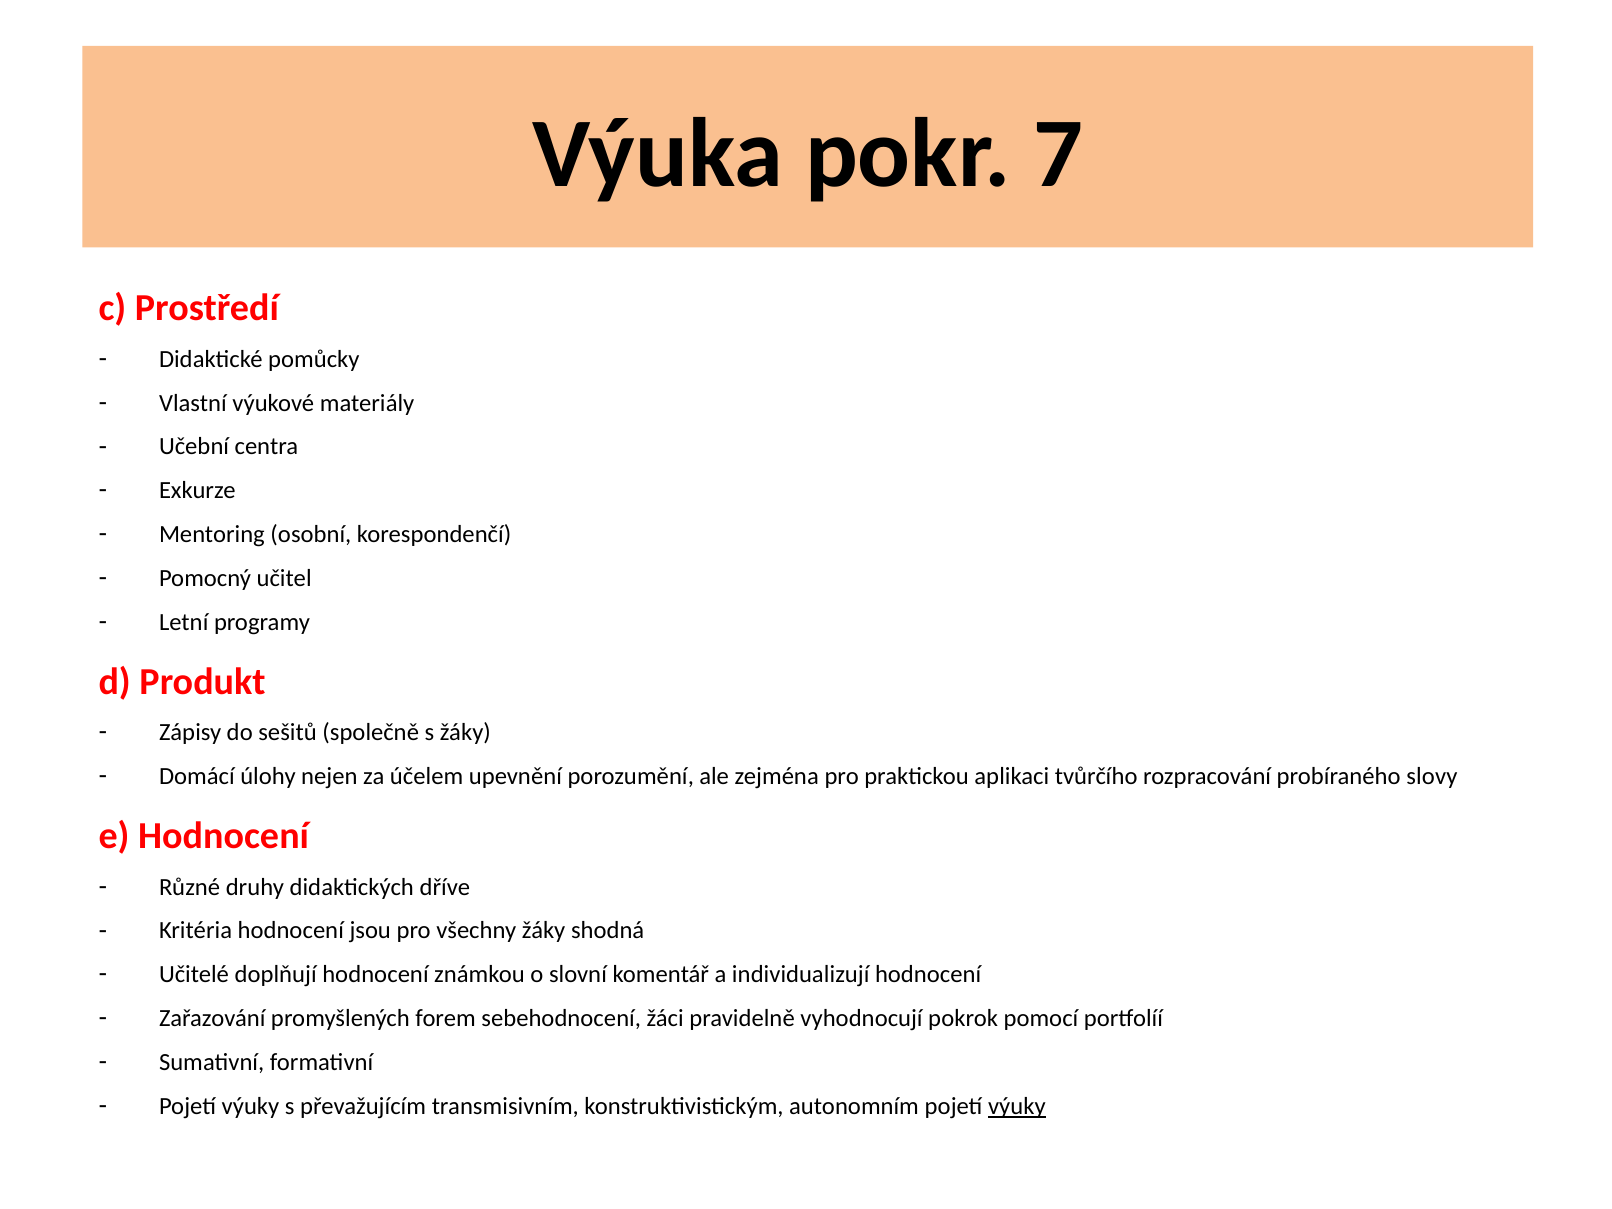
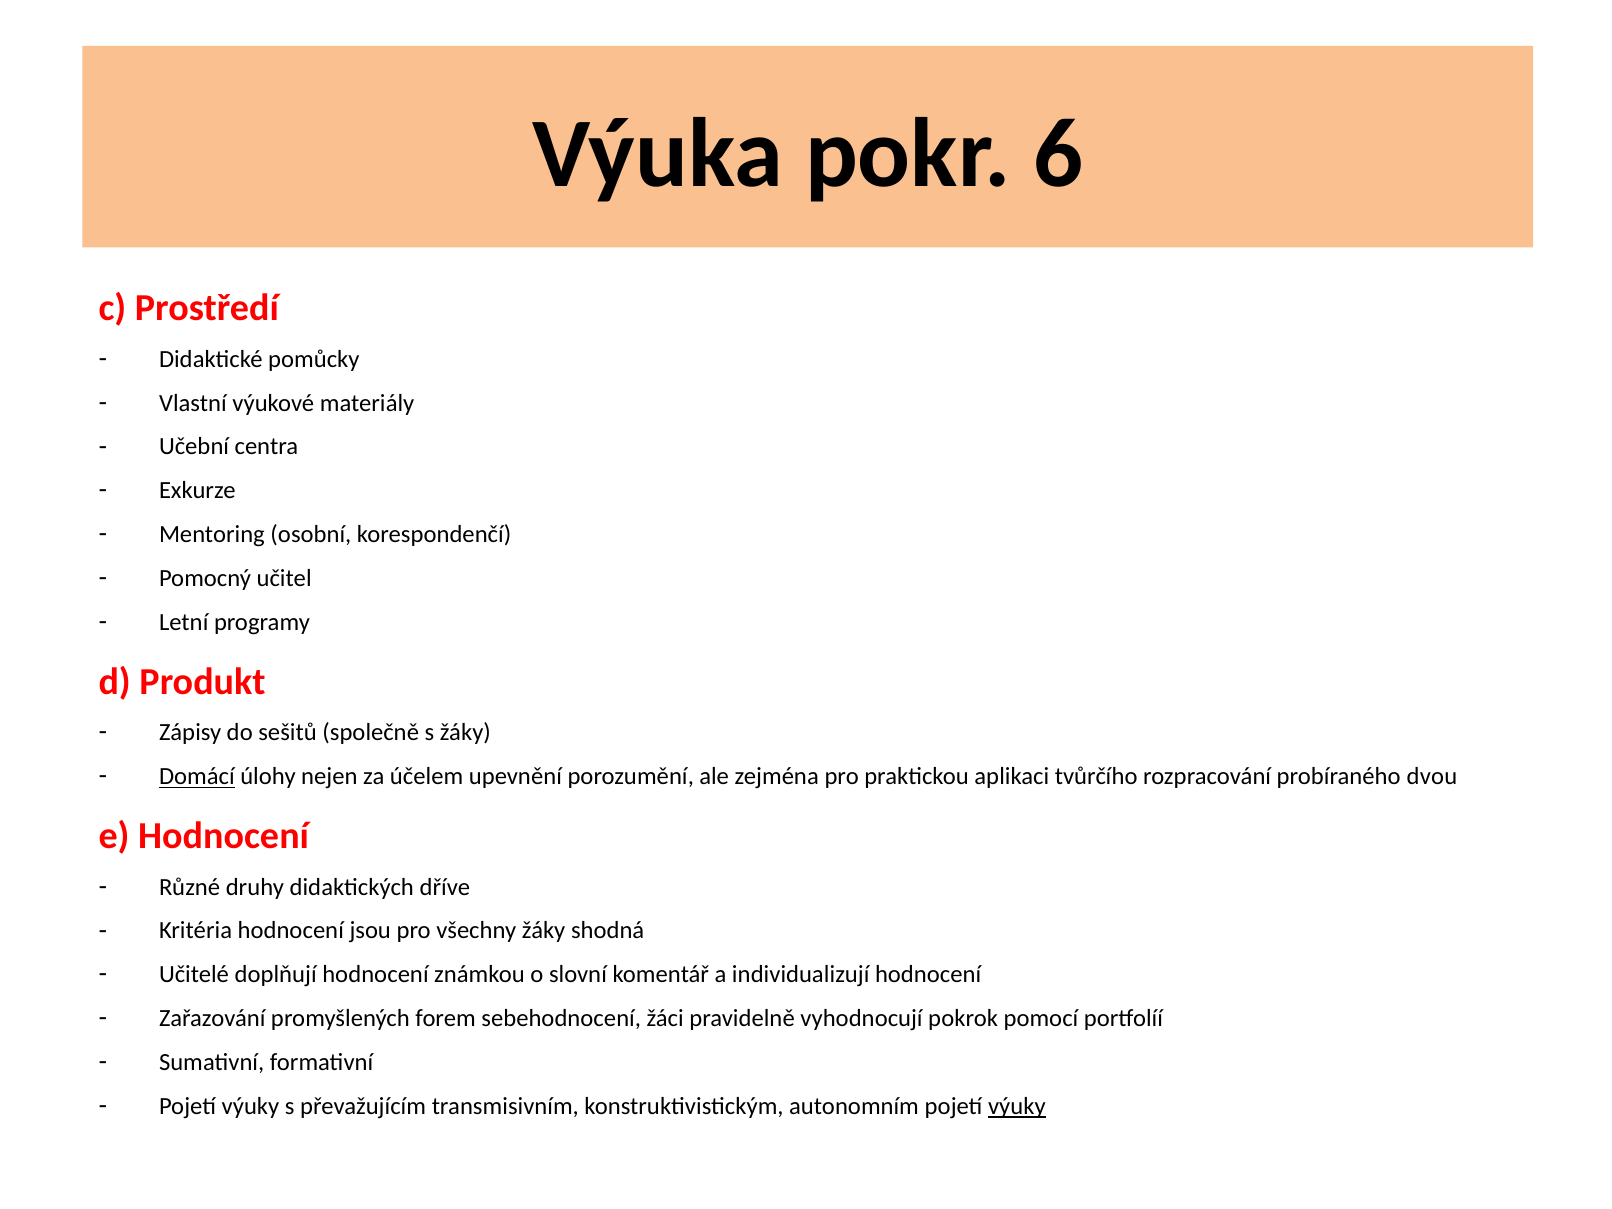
7: 7 -> 6 (1058, 154)
Domácí underline: none -> present (197, 777)
slovy: slovy -> dvou (1432, 777)
